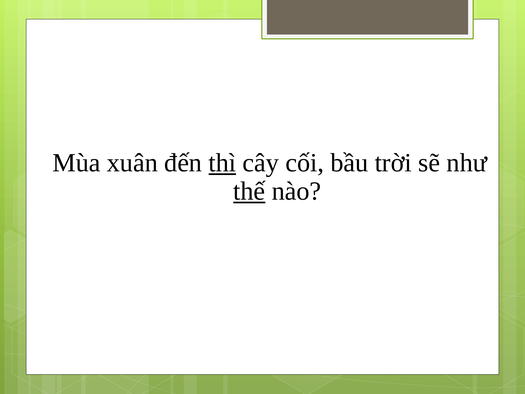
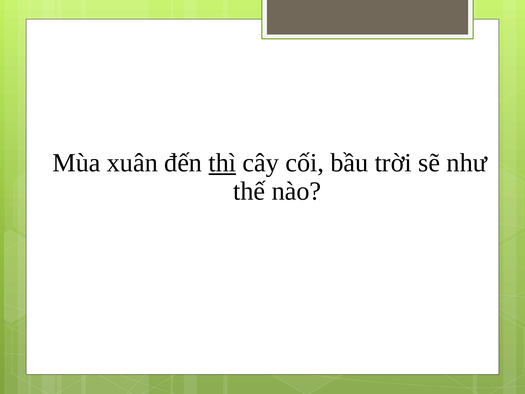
thế underline: present -> none (249, 191)
